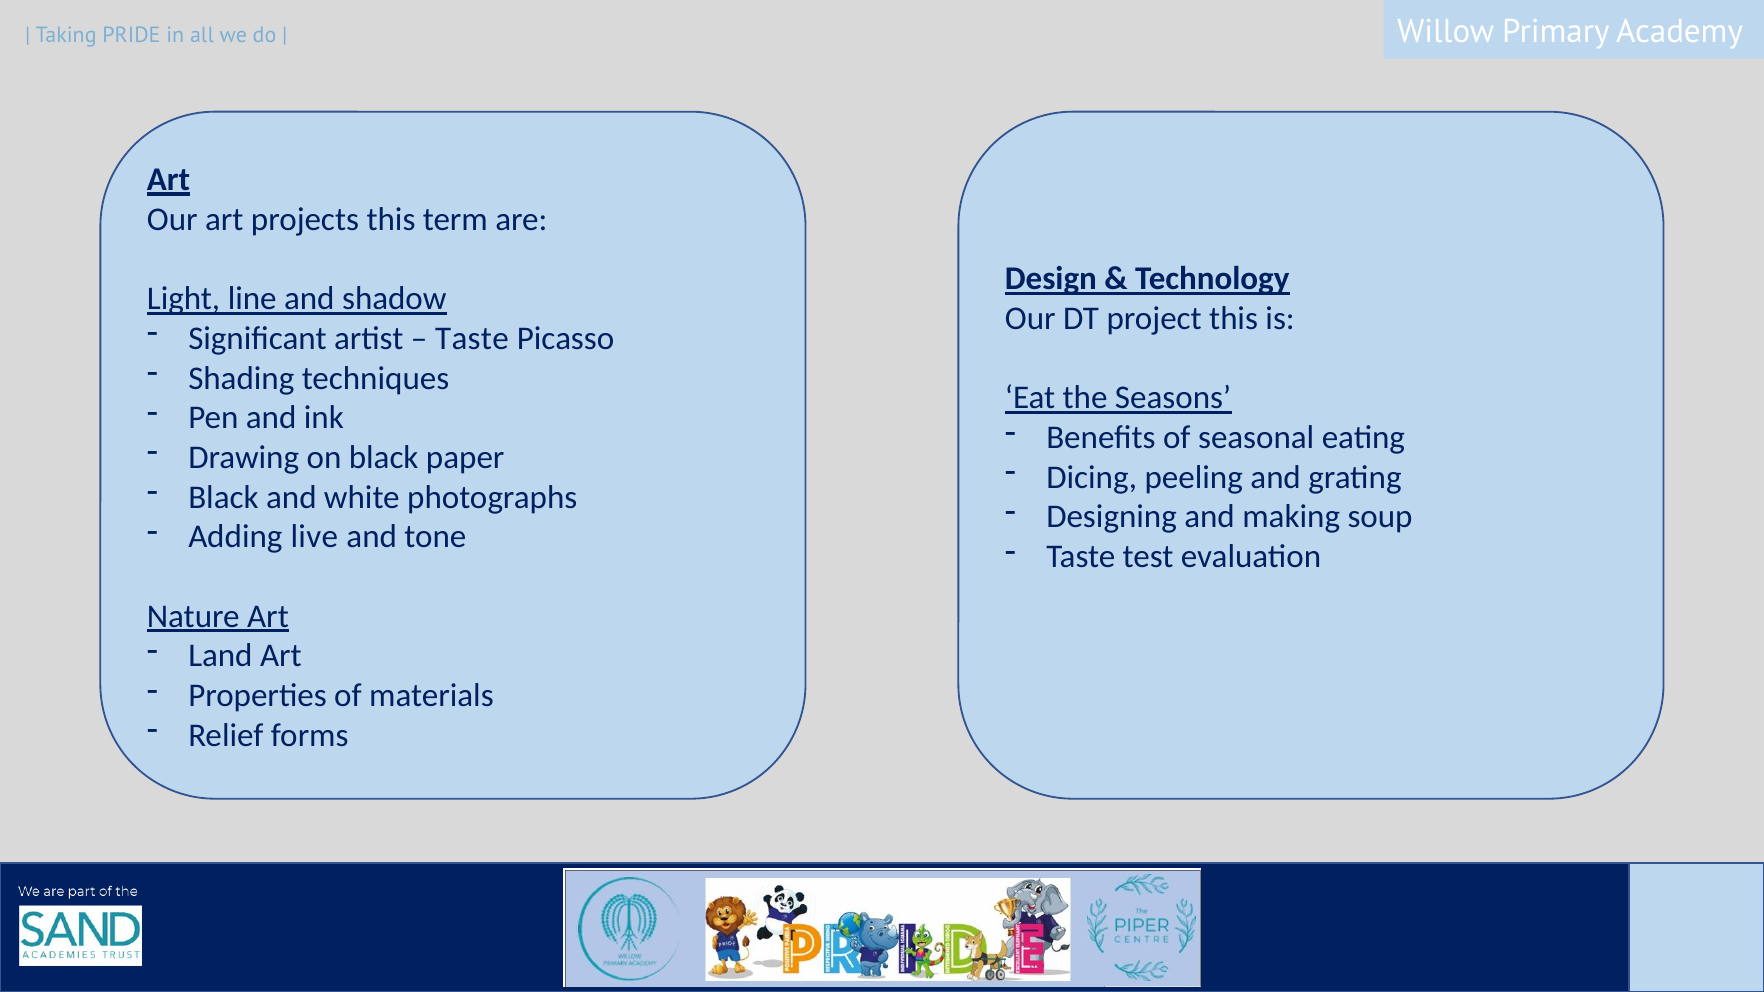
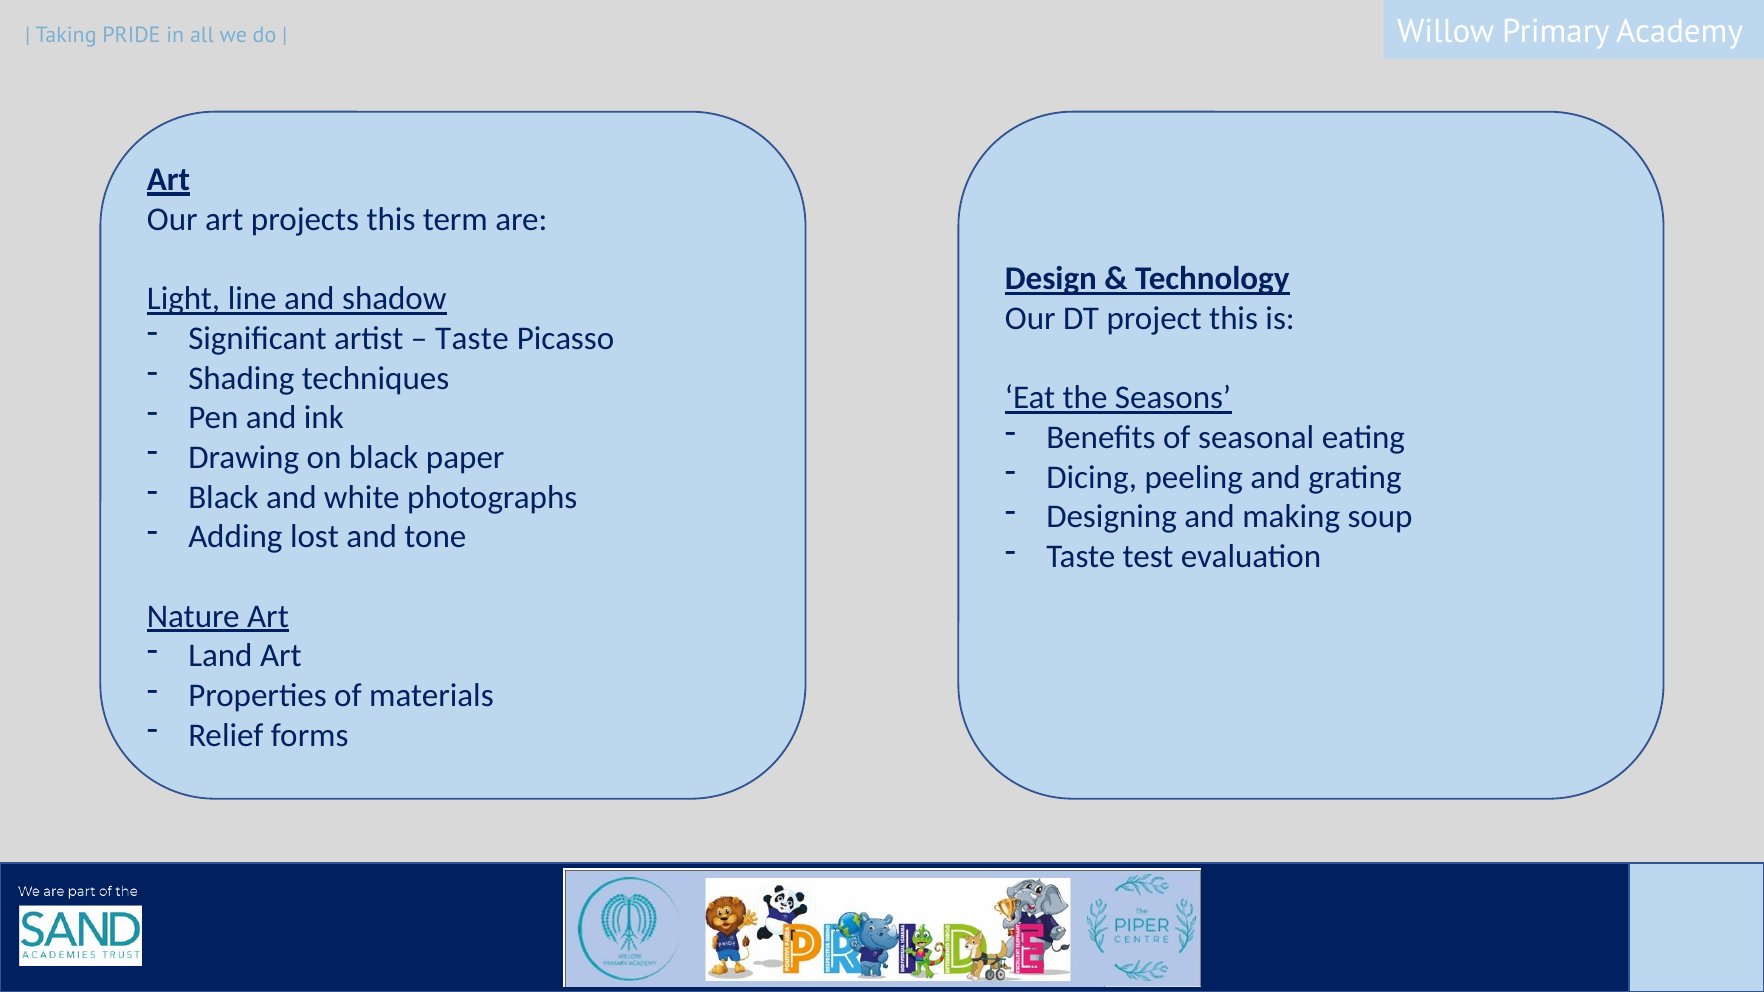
live: live -> lost (314, 537)
